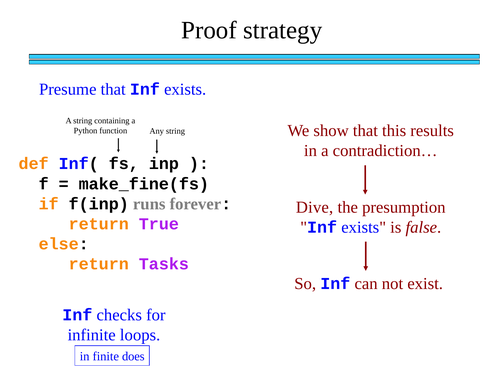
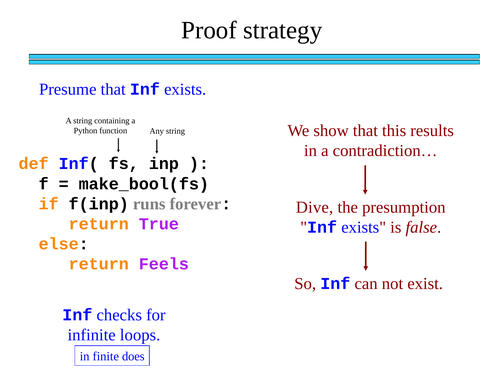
make_fine(fs: make_fine(fs -> make_bool(fs (144, 184)
Tasks: Tasks -> Feels (164, 264)
